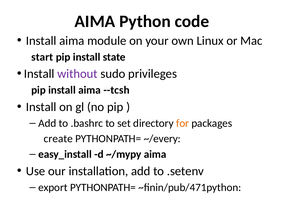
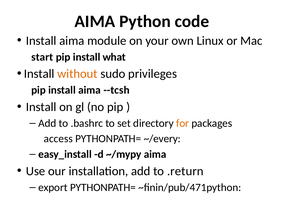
state: state -> what (114, 57)
without colour: purple -> orange (77, 74)
create: create -> access (58, 139)
.setenv: .setenv -> .return (185, 171)
